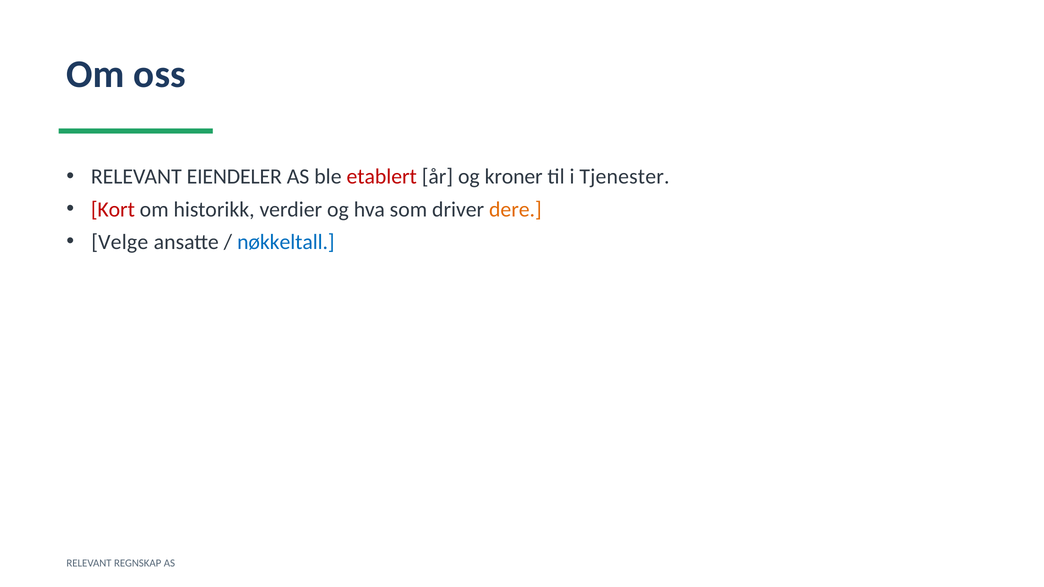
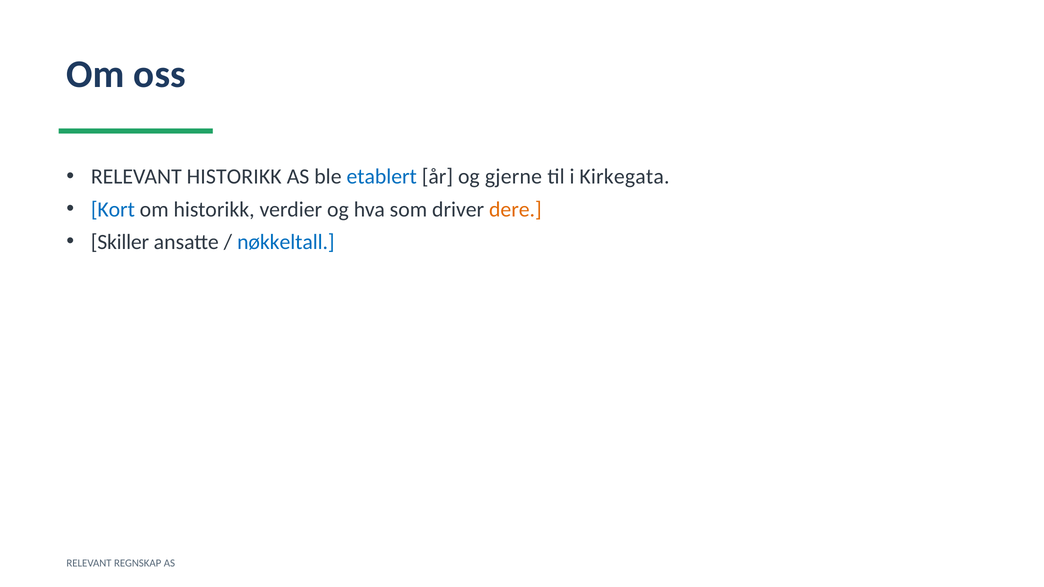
RELEVANT EIENDELER: EIENDELER -> HISTORIKK (234, 177)
etablert colour: red -> blue (382, 177)
kroner: kroner -> gjerne (513, 177)
Tjenester: Tjenester -> Kirkegata (624, 177)
Kort colour: red -> blue (113, 209)
Velge: Velge -> Skiller (120, 242)
